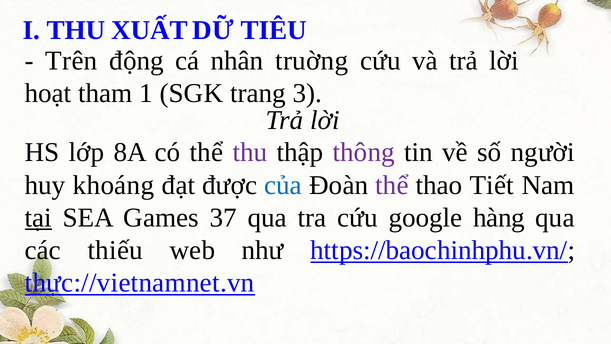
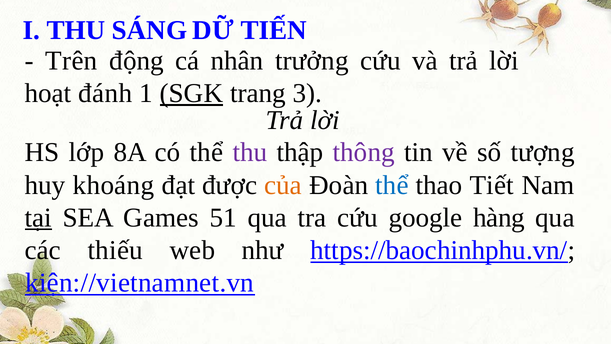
XUẤT: XUẤT -> SÁNG (149, 30)
TIÊU: TIÊU -> TIẾN (274, 30)
truờng: truờng -> trưởng (312, 61)
tham: tham -> đánh (105, 93)
SGK underline: none -> present (191, 93)
người: người -> tượng (543, 152)
của colour: blue -> orange (283, 185)
thể colour: purple -> blue (392, 185)
37: 37 -> 51 (223, 217)
thực://vietnamnet.vn: thực://vietnamnet.vn -> kiện://vietnamnet.vn (140, 283)
